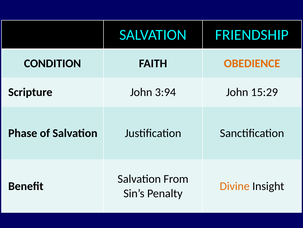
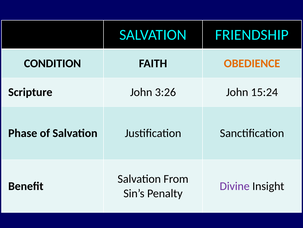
3:94: 3:94 -> 3:26 (165, 92)
15:29: 15:29 -> 15:24 (264, 92)
Divine colour: orange -> purple (235, 186)
